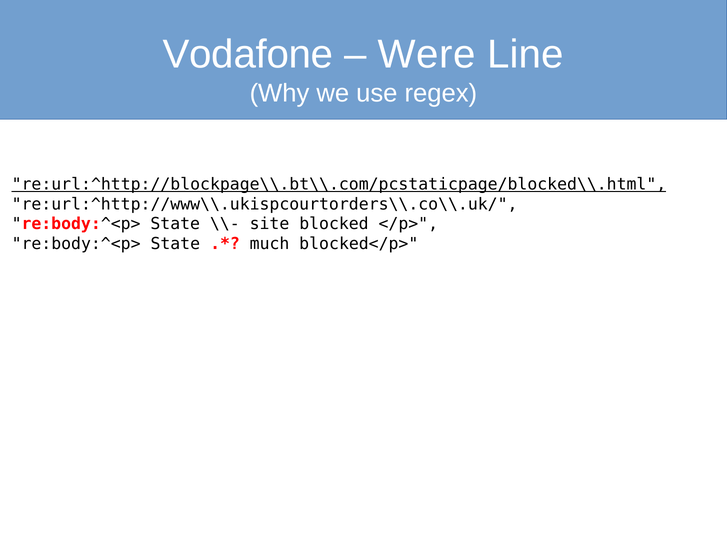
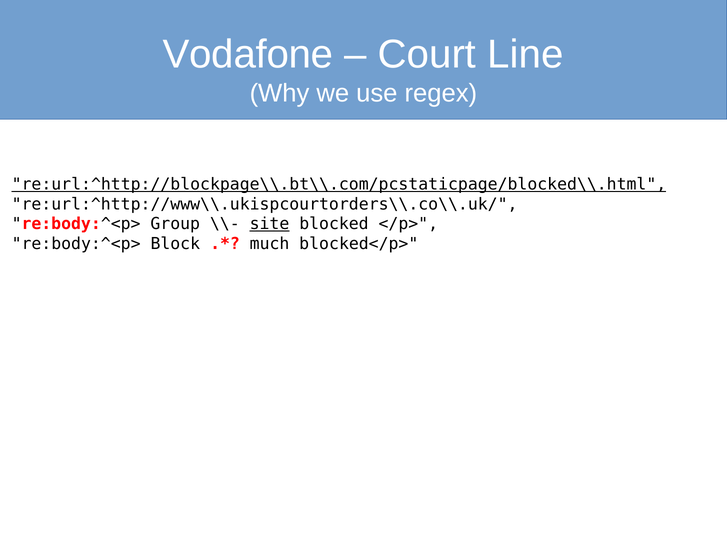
Were: Were -> Court (427, 55)
State: State -> Group (175, 224)
site underline: none -> present (269, 224)
State: State -> Block (175, 244)
